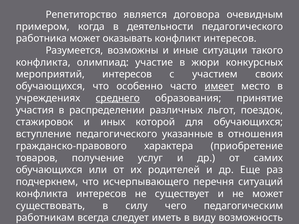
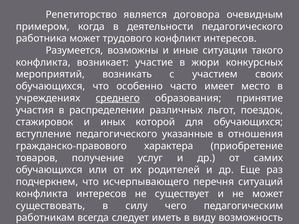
оказывать: оказывать -> трудового (127, 39)
олимпиад: олимпиад -> возникает (103, 62)
мероприятий интересов: интересов -> возникать (127, 74)
имеет underline: present -> none (219, 86)
